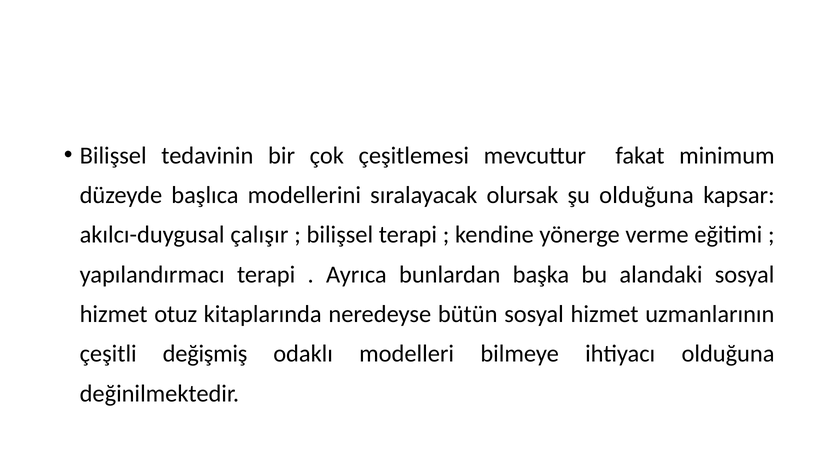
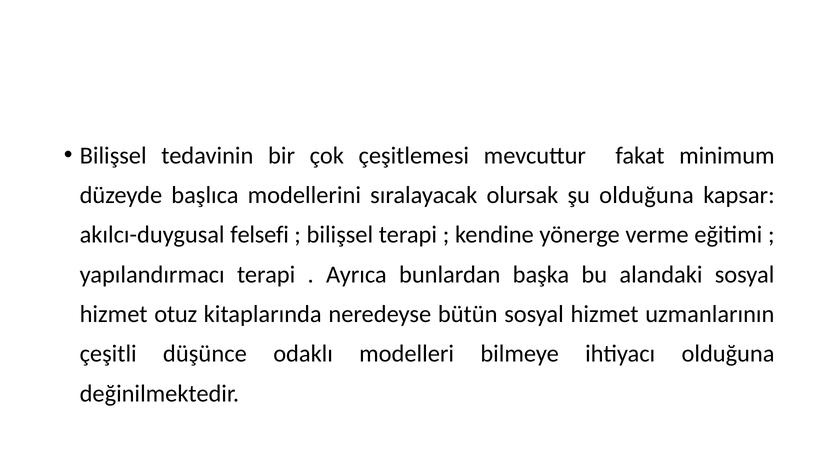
çalışır: çalışır -> felsefi (260, 235)
değişmiş: değişmiş -> düşünce (205, 354)
